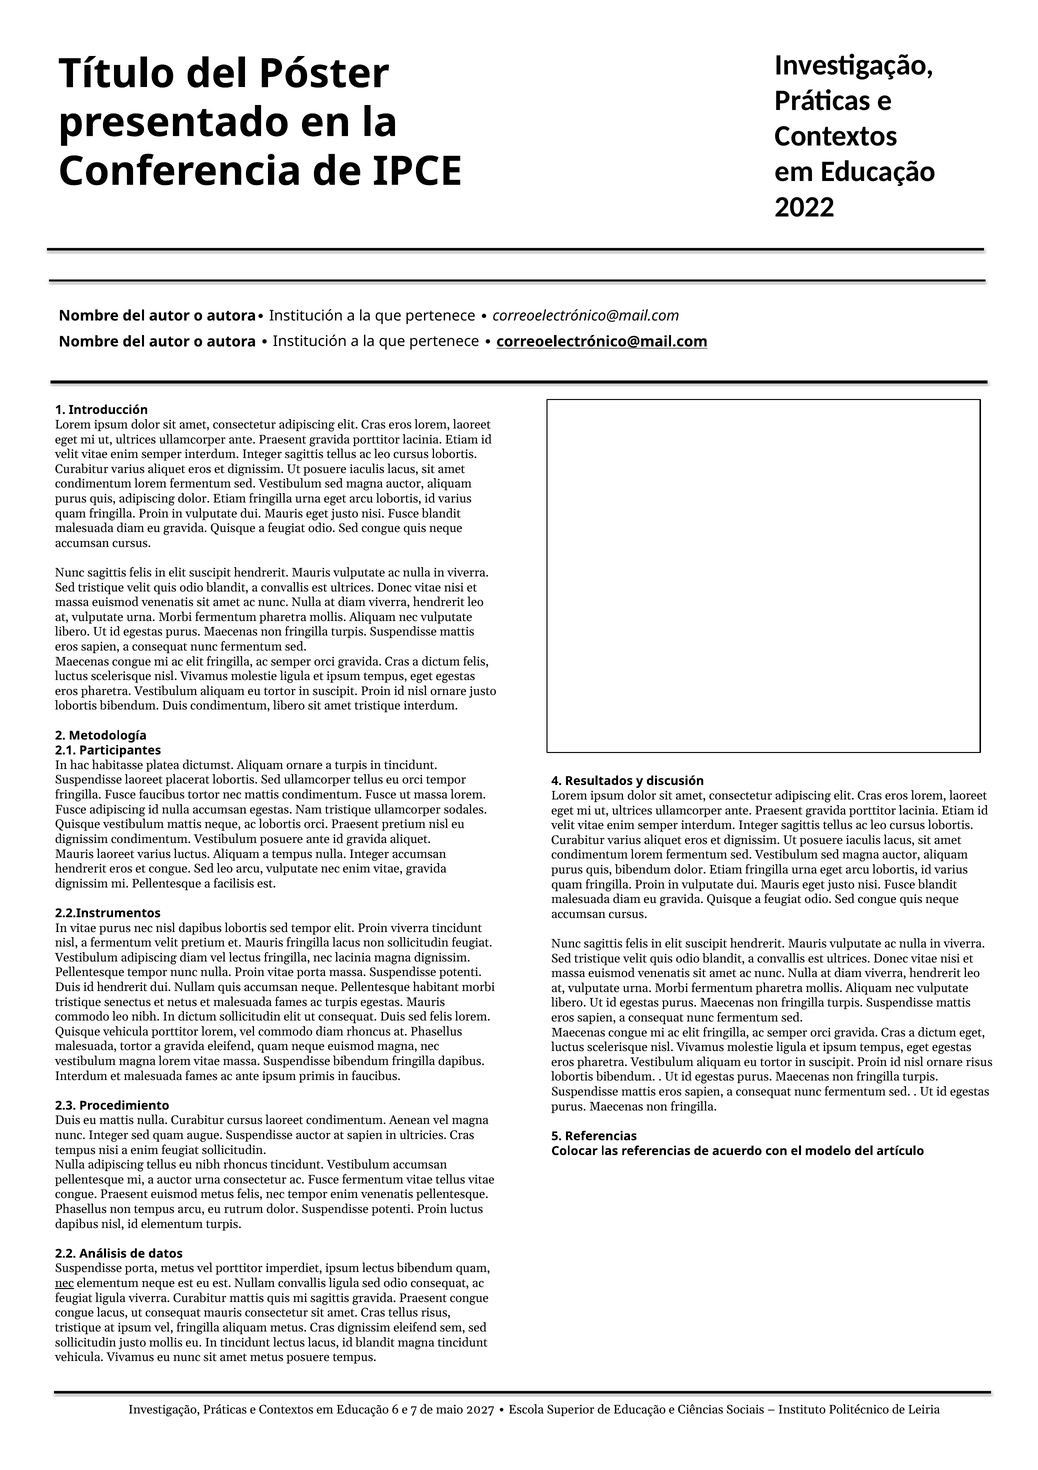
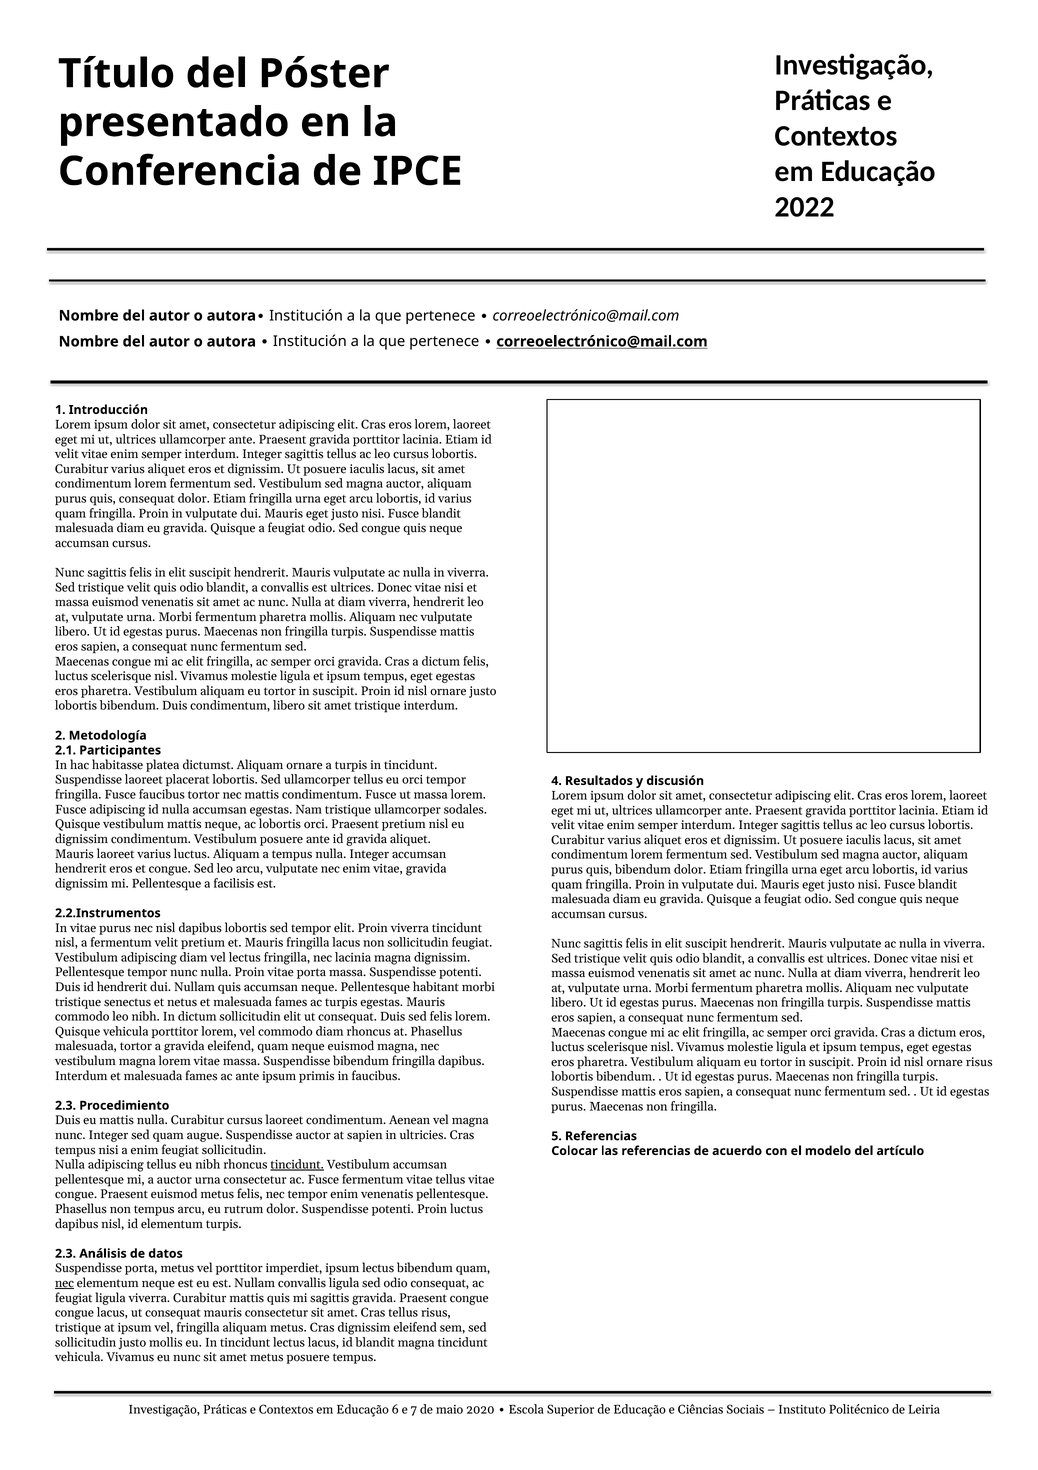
quis adipiscing: adipiscing -> consequat (147, 499)
dictum eget: eget -> eros (972, 1032)
tincidunt underline: none -> present (297, 1165)
2.2: 2.2 -> 2.3 (66, 1253)
2027: 2027 -> 2020 (480, 1409)
